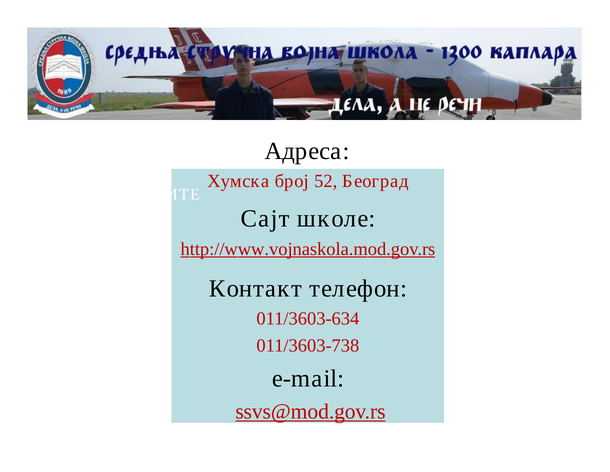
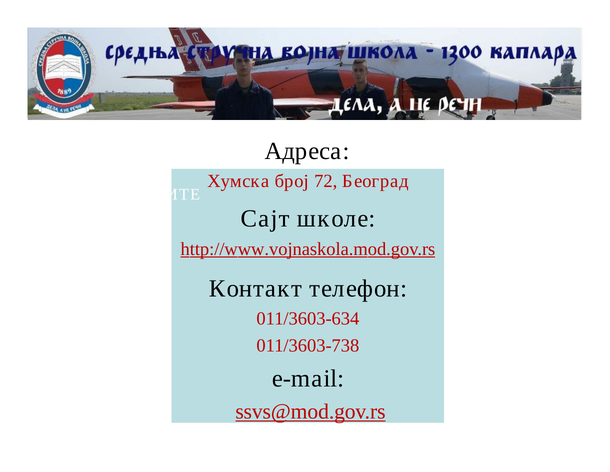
52: 52 -> 72 (326, 181)
